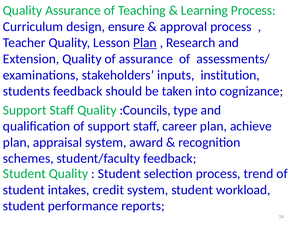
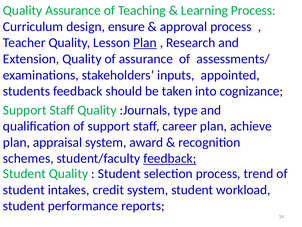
institution: institution -> appointed (230, 75)
:Councils: :Councils -> :Journals (145, 110)
feedback underline: none -> present (170, 158)
